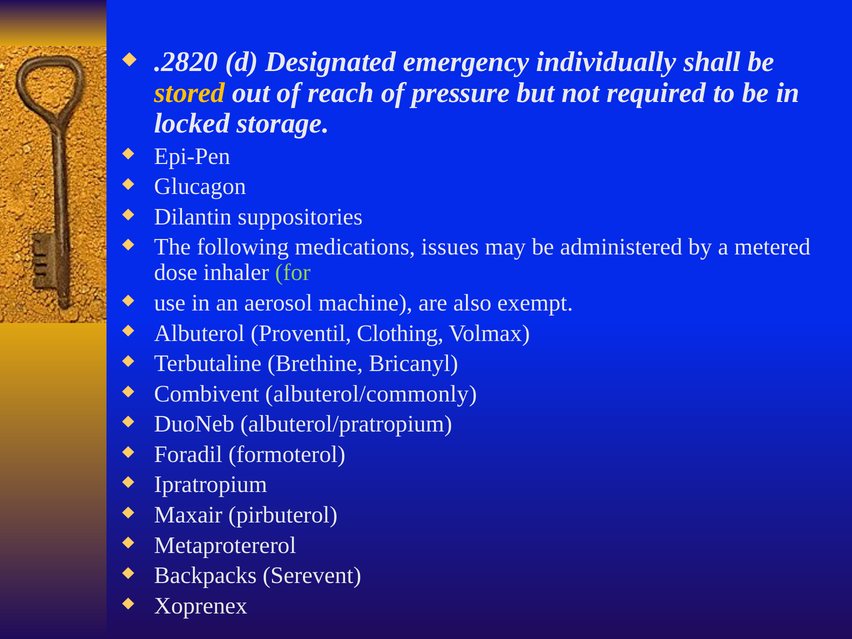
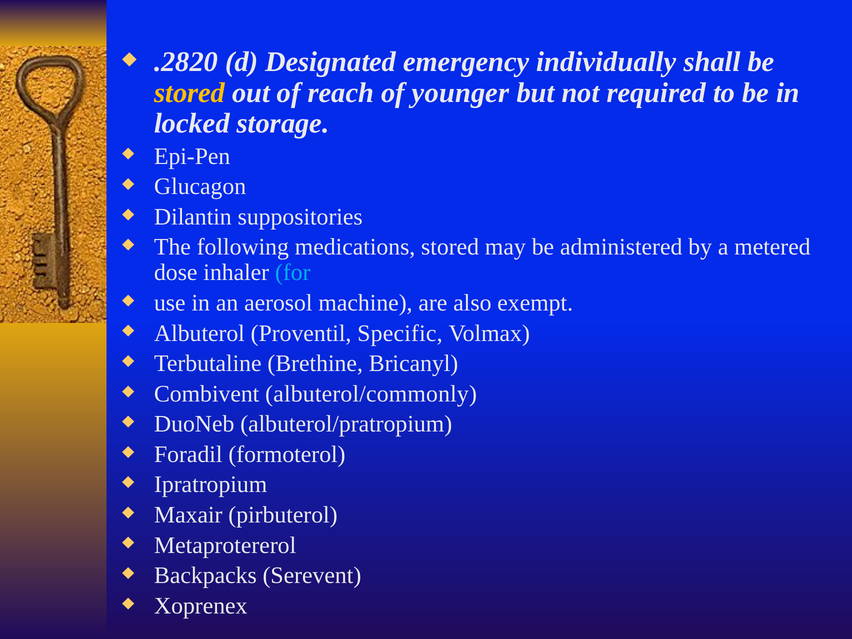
pressure: pressure -> younger (461, 93)
medications issues: issues -> stored (450, 247)
for colour: light green -> light blue (293, 273)
Clothing: Clothing -> Specific (400, 333)
